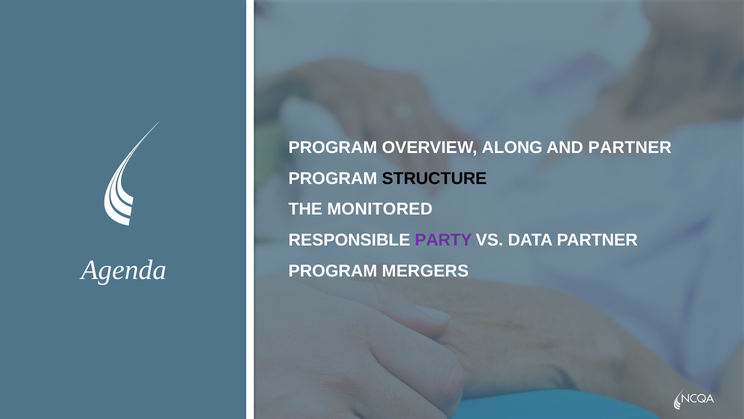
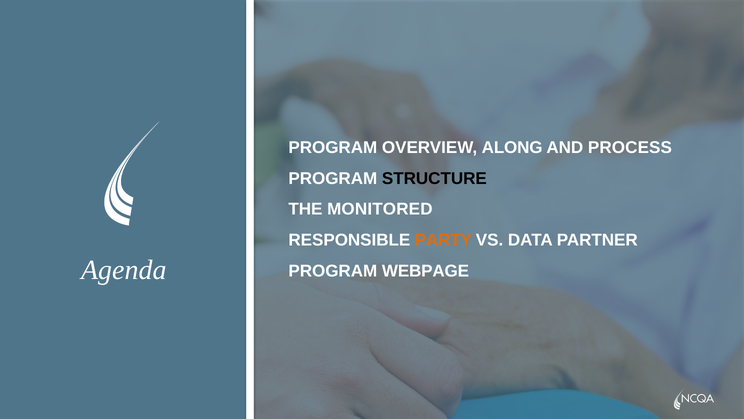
AND PARTNER: PARTNER -> PROCESS (630, 148)
PARTY colour: purple -> orange (443, 240)
MERGERS: MERGERS -> WEBPAGE (425, 271)
